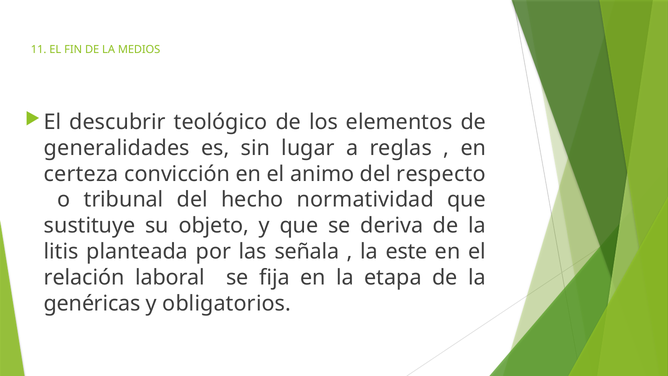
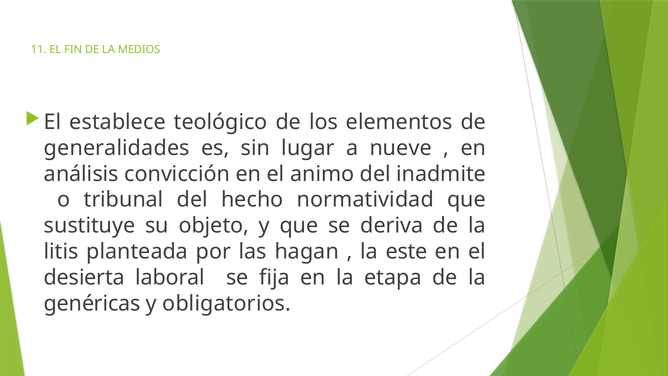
descubrir: descubrir -> establece (118, 122)
reglas: reglas -> nueve (401, 148)
certeza: certeza -> análisis (81, 174)
respecto: respecto -> inadmite (441, 174)
señala: señala -> hagan (307, 252)
relación: relación -> desierta (84, 277)
